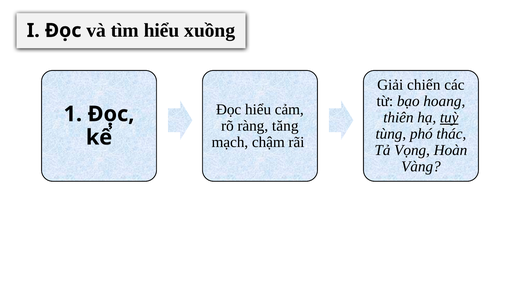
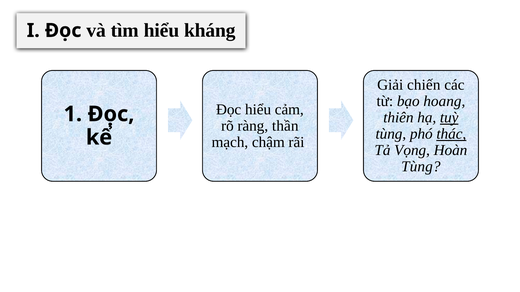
xuồng: xuồng -> kháng (210, 31)
tăng: tăng -> thần (285, 126)
thác underline: none -> present (451, 134)
Vàng: Vàng -> Tùng (421, 167)
